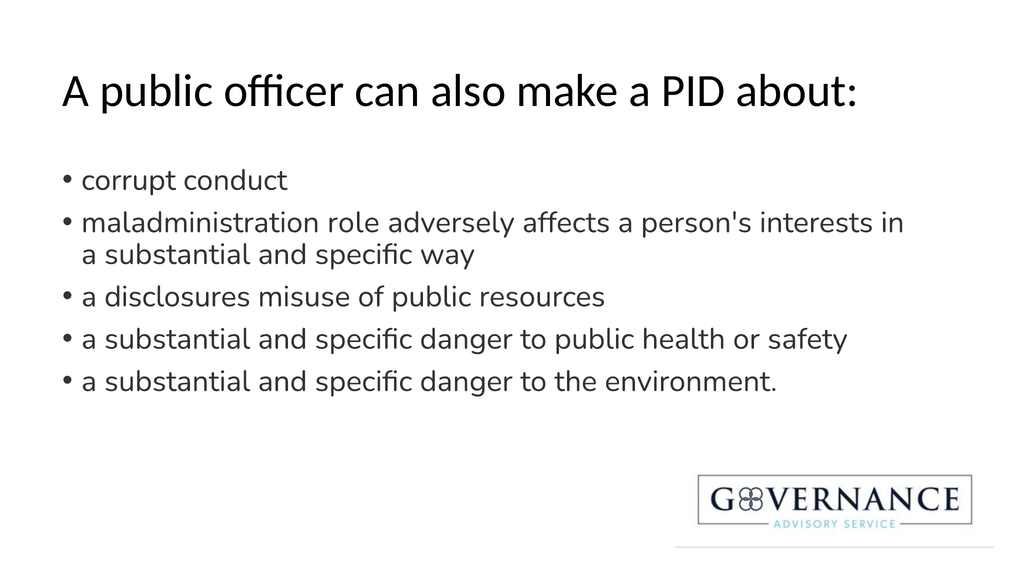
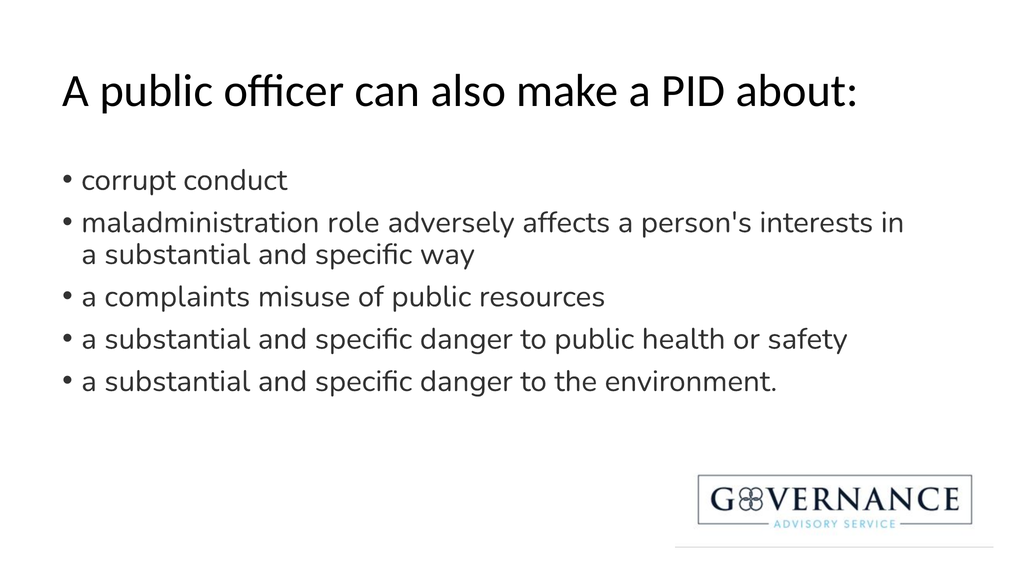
disclosures: disclosures -> complaints (177, 297)
